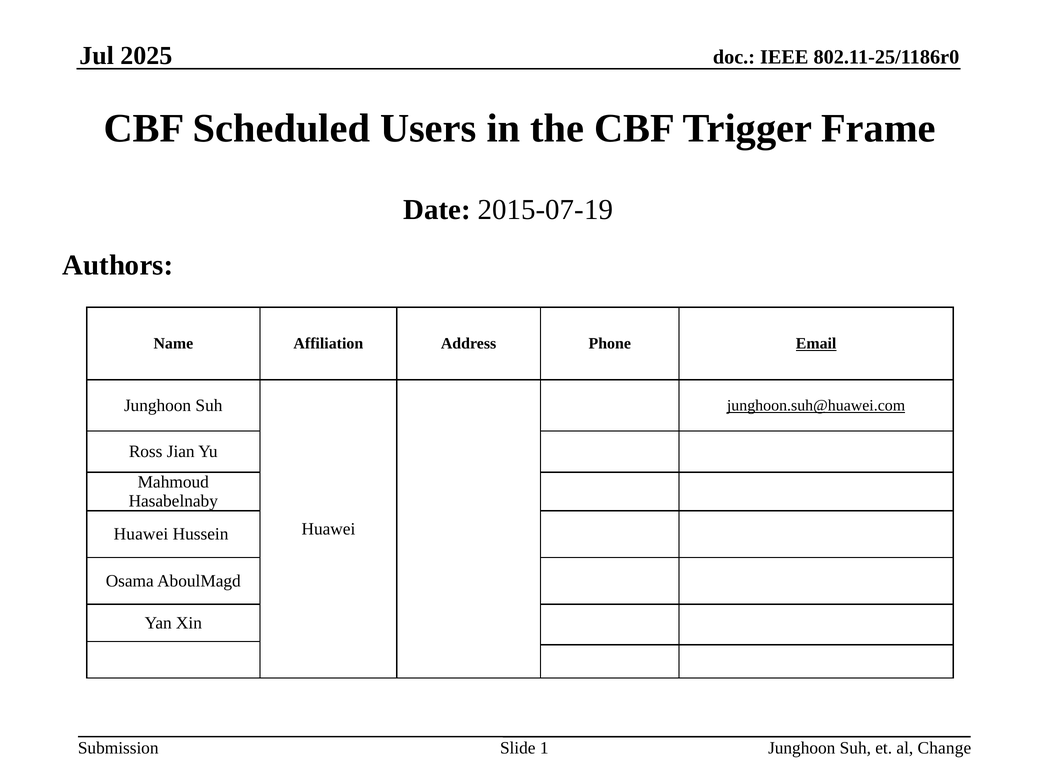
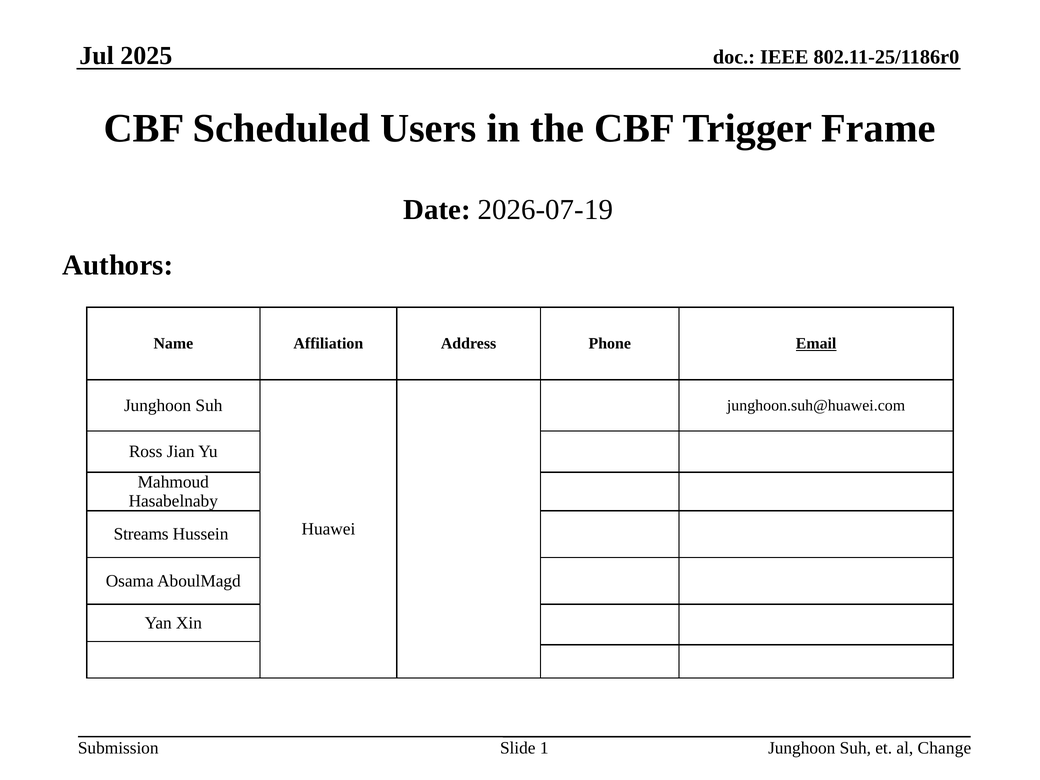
2015-07-19: 2015-07-19 -> 2026-07-19 (545, 210)
junghoon.suh@huawei.com underline: present -> none (816, 406)
Huawei: Huawei -> Streams (141, 534)
